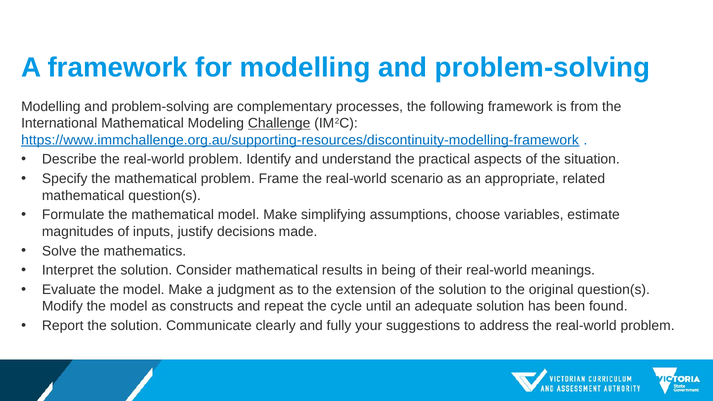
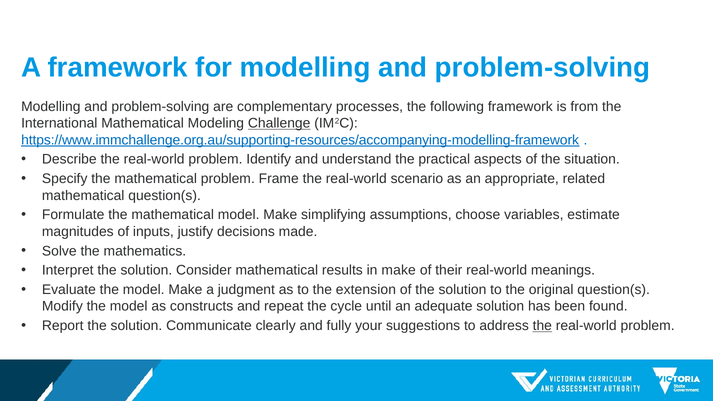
https://www.immchallenge.org.au/supporting-resources/discontinuity-modelling-framework: https://www.immchallenge.org.au/supporting-resources/discontinuity-modelling-framework -> https://www.immchallenge.org.au/supporting-resources/accompanying-modelling-framework (300, 140)
in being: being -> make (399, 270)
the underline: none -> present (542, 326)
